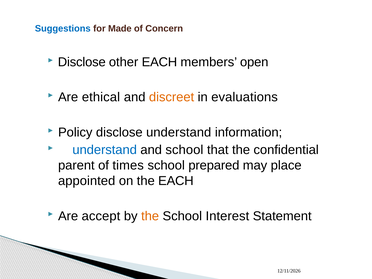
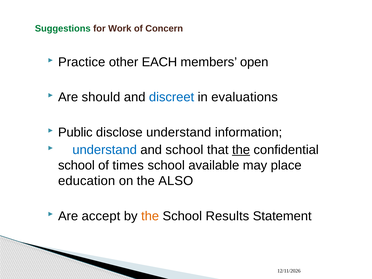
Suggestions colour: blue -> green (63, 29)
Made: Made -> Work (120, 29)
Disclose: Disclose -> Practice (82, 62)
ethical: ethical -> should (101, 97)
discreet colour: orange -> blue (172, 97)
Policy: Policy -> Public (75, 132)
the underline: none -> present (241, 150)
parent: parent -> school (76, 165)
prepared: prepared -> available (214, 165)
appointed: appointed -> education (87, 181)
the EACH: EACH -> ALSO (176, 181)
Interest: Interest -> Results (227, 216)
